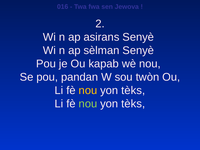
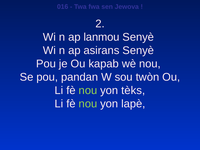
asirans: asirans -> lanmou (102, 37)
sèlman: sèlman -> asirans (101, 50)
nou colour: yellow -> light green (88, 90)
tèks: tèks -> lapè (133, 104)
